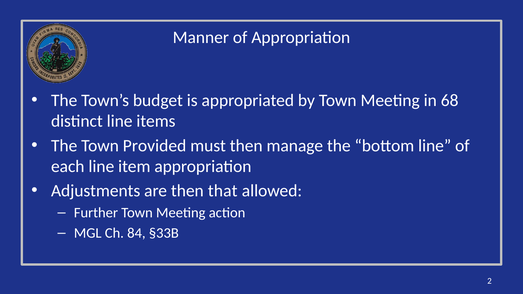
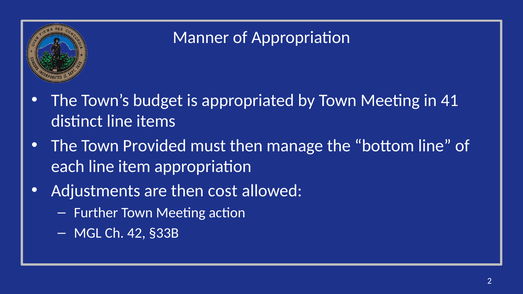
68: 68 -> 41 (450, 100)
that: that -> cost (223, 191)
84: 84 -> 42 (136, 233)
